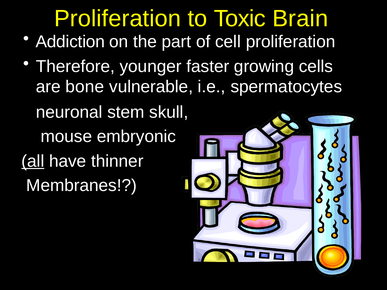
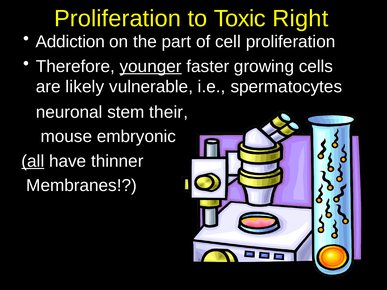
Brain: Brain -> Right (300, 19)
younger underline: none -> present (151, 66)
bone: bone -> likely (85, 87)
skull: skull -> their (169, 112)
